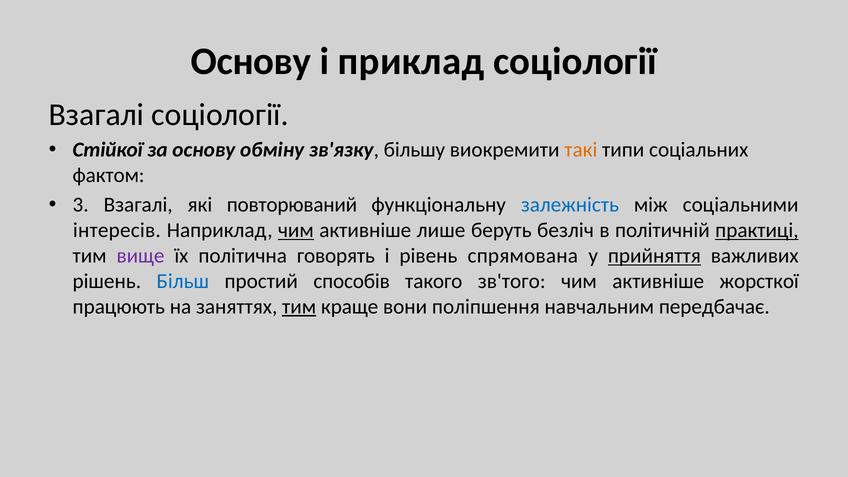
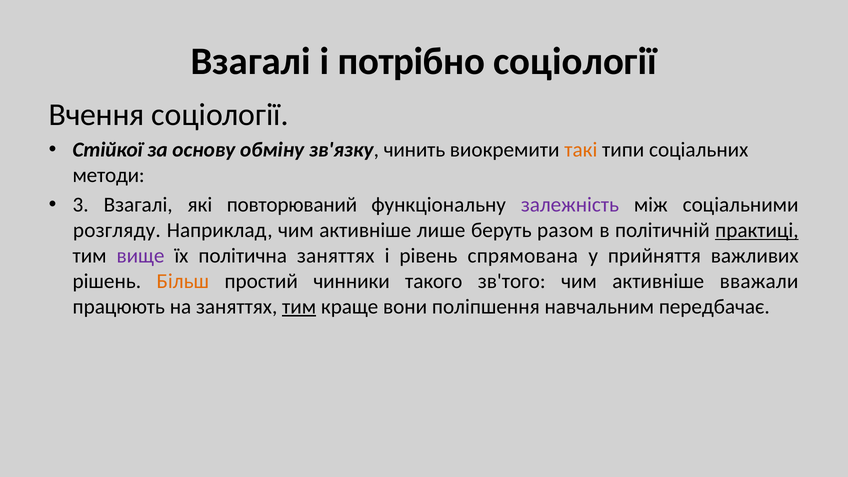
Основу: Основу -> Взагалі (251, 62)
приклад: приклад -> потрібно (411, 62)
Взагалі: Взагалі -> Вчення (97, 115)
більшу: більшу -> чинить (414, 150)
фактом: фактом -> методи (109, 175)
залежність colour: blue -> purple (570, 205)
інтересів: інтересів -> розгляду (117, 230)
чим underline: present -> none (296, 230)
безліч: безліч -> разом (565, 230)
політична говорять: говорять -> заняттях (336, 256)
прийняття underline: present -> none (654, 256)
Більш colour: blue -> orange (183, 281)
способів: способів -> чинники (352, 281)
жорсткої: жорсткої -> вважали (759, 281)
